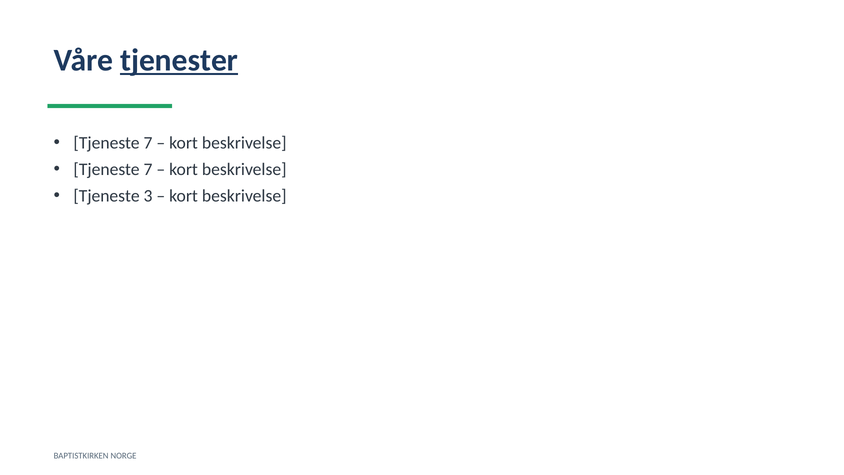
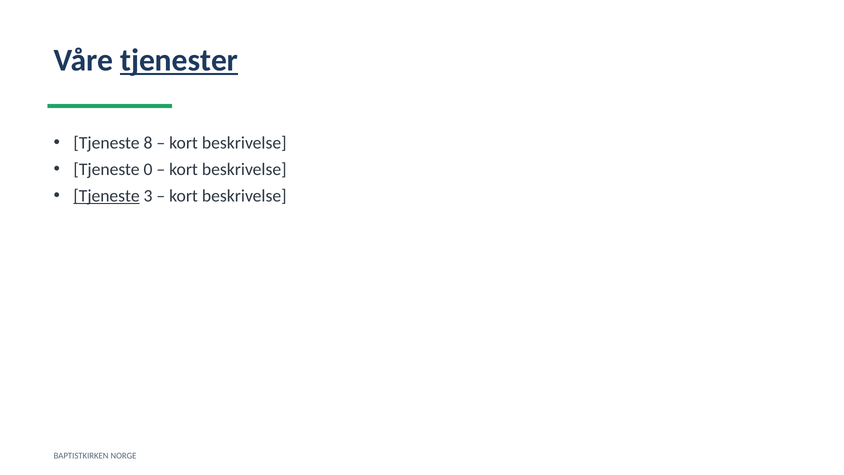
7: 7 -> 8 (148, 143)
7: 7 -> 0 (148, 169)
Tjeneste underline: none -> present (107, 196)
